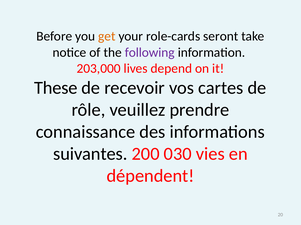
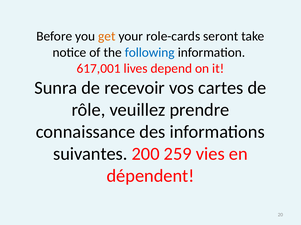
following colour: purple -> blue (150, 53)
203,000: 203,000 -> 617,001 (99, 69)
These: These -> Sunra (56, 88)
030: 030 -> 259 (178, 154)
